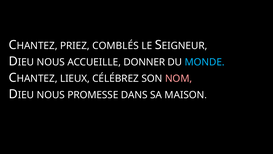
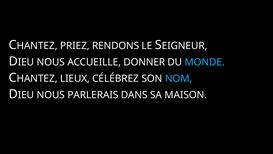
COMBLÉS: COMBLÉS -> RENDONS (116, 46)
NOM colour: pink -> light blue (179, 78)
PROMESSE: PROMESSE -> PARLERAIS (93, 95)
